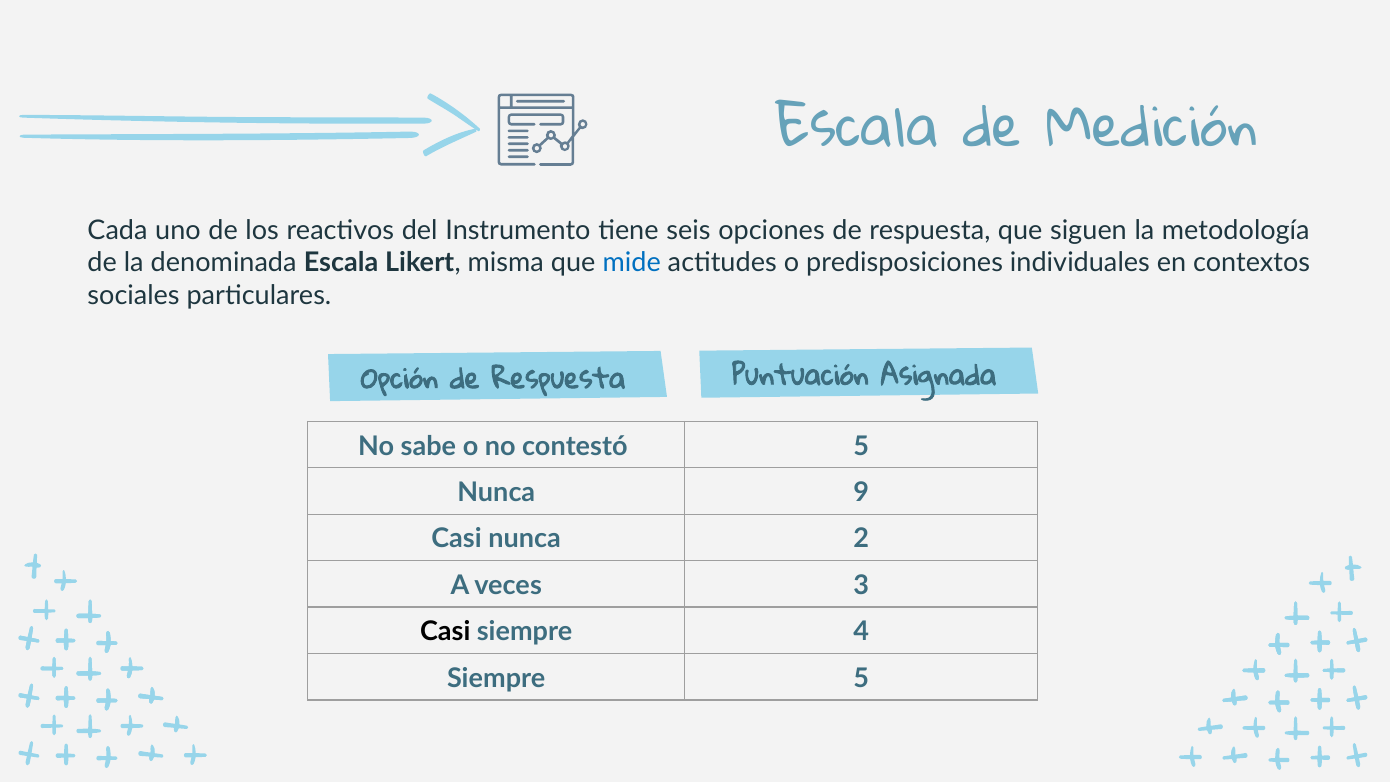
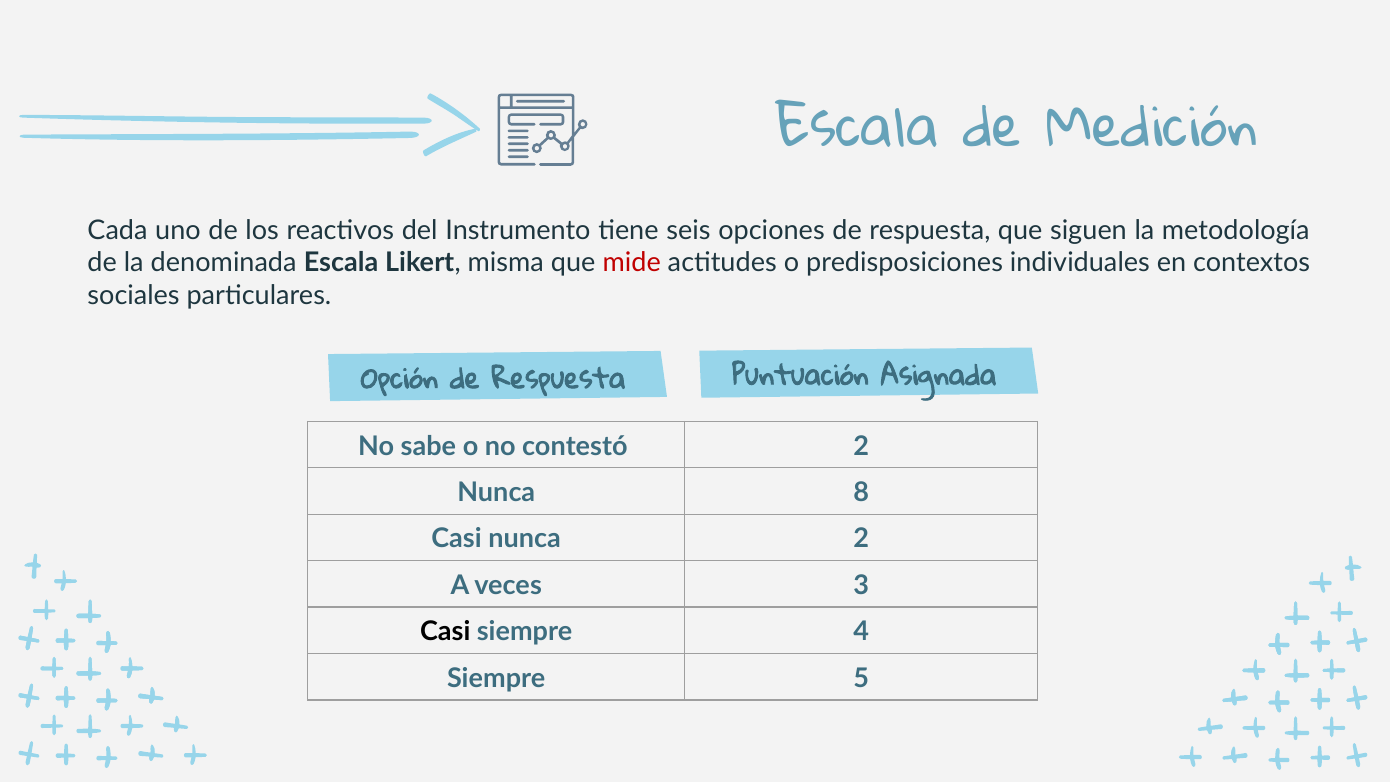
mide colour: blue -> red (632, 263)
contestó 5: 5 -> 2 (861, 446)
9: 9 -> 8 (861, 492)
